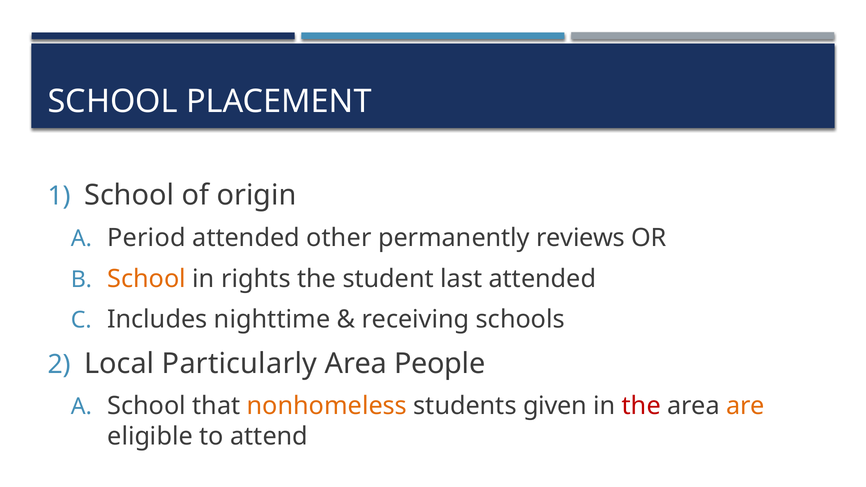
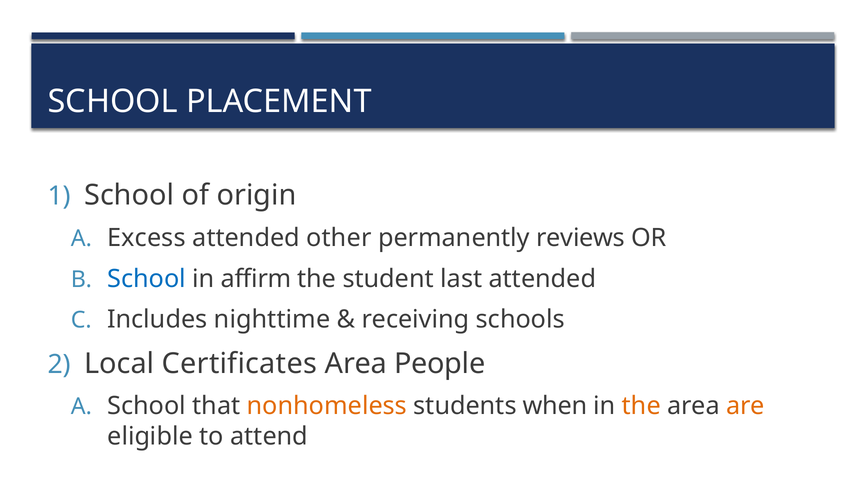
Period: Period -> Excess (147, 238)
School colour: orange -> blue (147, 279)
rights: rights -> affirm (256, 279)
Particularly: Particularly -> Certificates (239, 364)
given: given -> when (555, 406)
the colour: red -> orange (641, 406)
